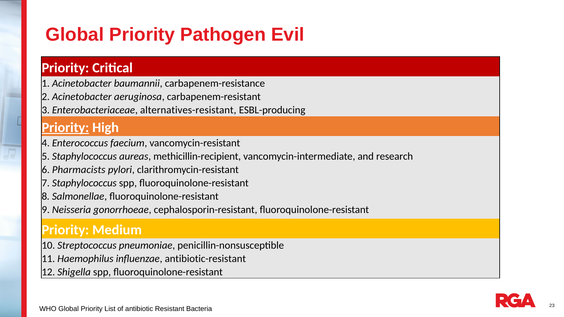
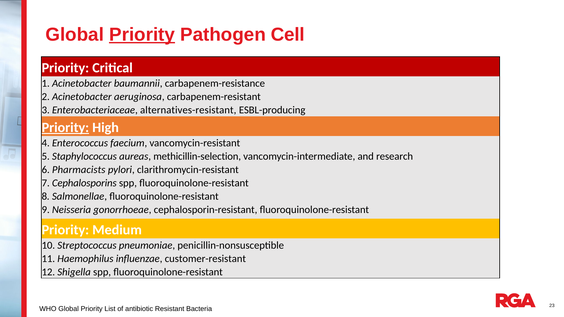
Priority underline: none -> present (142, 35)
Evil: Evil -> Cell (288, 35)
methicillin-recipient: methicillin-recipient -> methicillin-selection (197, 156)
7 Staphylococcus: Staphylococcus -> Cephalosporins (84, 183)
antibiotic-resistant: antibiotic-resistant -> customer-resistant (205, 259)
